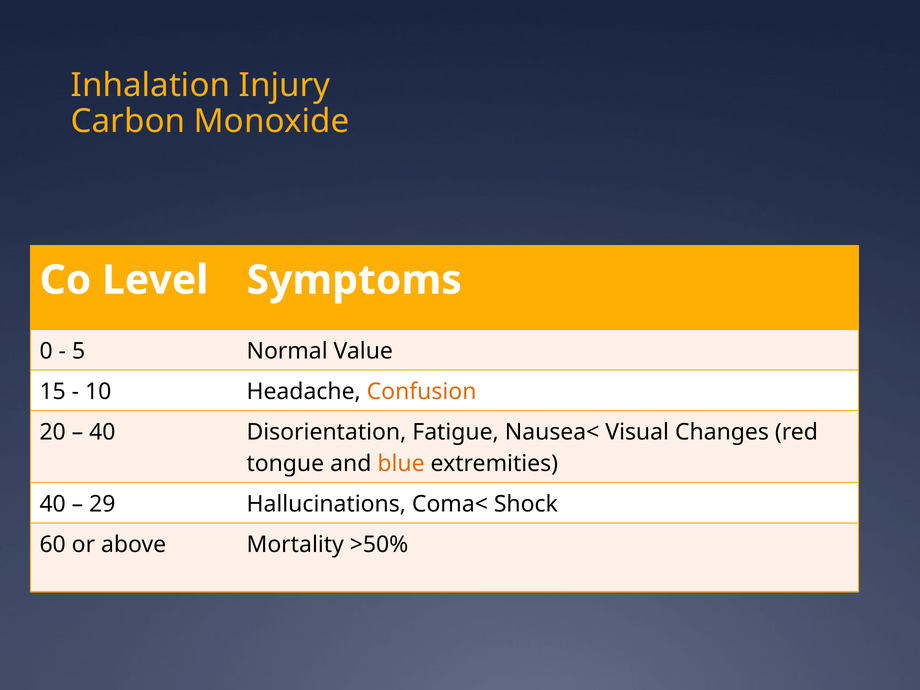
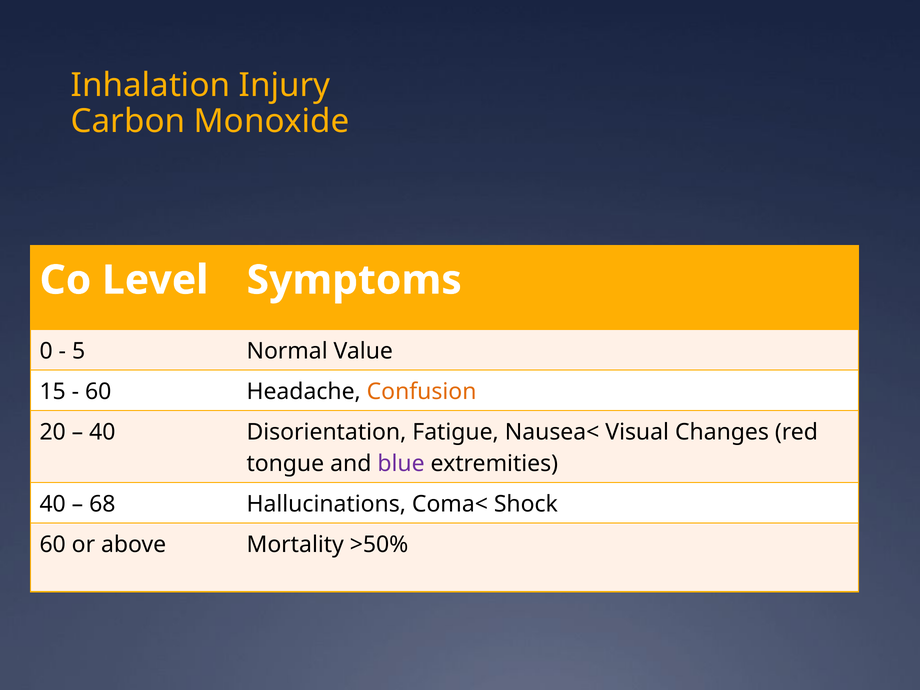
10: 10 -> 60 (98, 392)
blue colour: orange -> purple (401, 464)
29: 29 -> 68 (102, 504)
